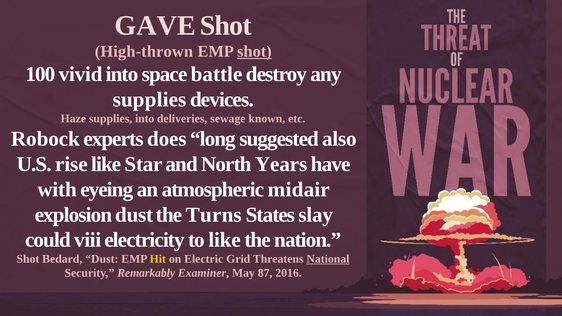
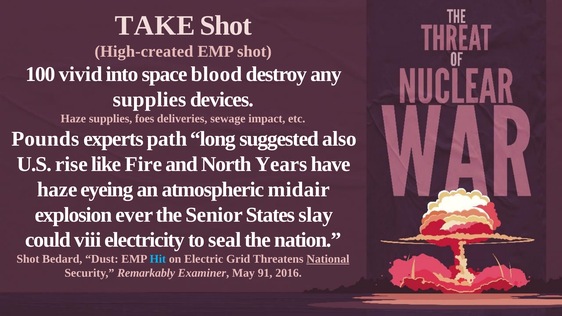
GAVE: GAVE -> TAKE (155, 26)
High-thrown: High-thrown -> High-created (144, 52)
shot underline: present -> none (254, 52)
battle: battle -> blood (217, 74)
supplies into: into -> foes (145, 119)
known: known -> impact (267, 119)
Robock: Robock -> Pounds (45, 139)
does: does -> path (167, 139)
Star: Star -> Fire (143, 164)
with: with -> haze (57, 190)
explosion dust: dust -> ever (134, 215)
Turns: Turns -> Senior (214, 215)
to like: like -> seal (225, 240)
Hit colour: yellow -> light blue (158, 259)
87: 87 -> 91 (265, 273)
